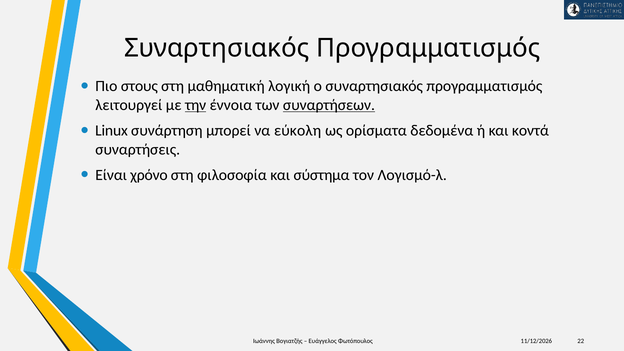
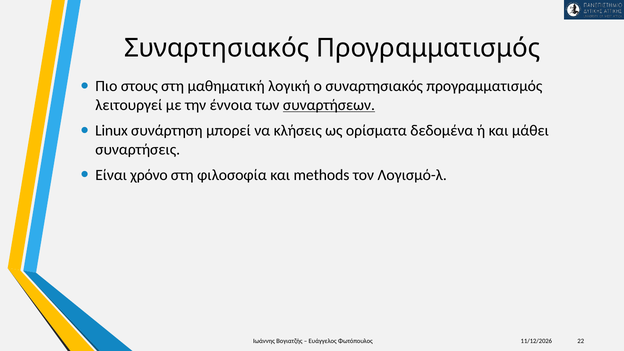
την underline: present -> none (196, 105)
εύκολη: εύκολη -> κλήσεις (298, 131)
κοντά: κοντά -> μάθει (530, 131)
σύστημα: σύστημα -> methods (321, 175)
